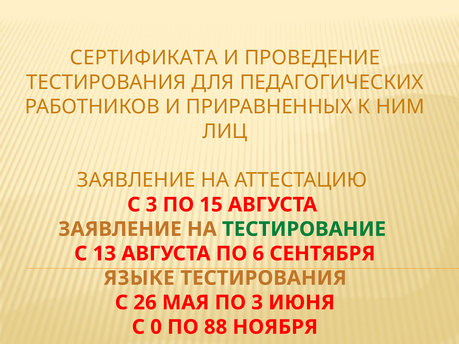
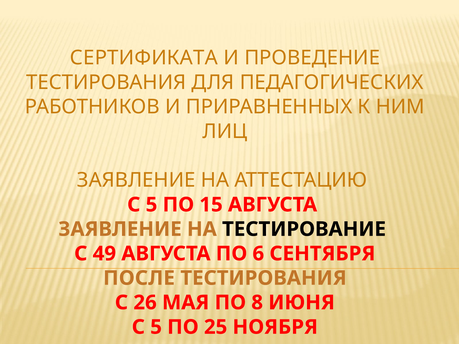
3: 3 -> 5 (151, 205)
ТЕСТИРОВАНИЕ colour: green -> black (304, 229)
13: 13 -> 49 (104, 254)
ЯЗЫКЕ: ЯЗЫКЕ -> ПОСЛЕ (139, 278)
ПО 3: 3 -> 8 (257, 303)
0: 0 -> 5 (156, 327)
88: 88 -> 25 (216, 327)
